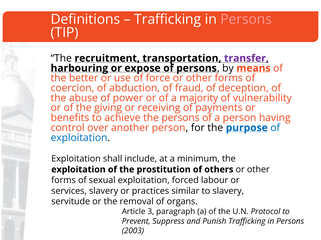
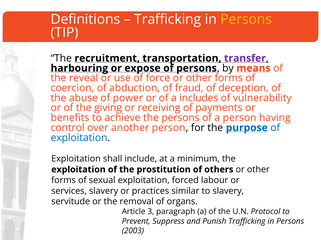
Persons colour: pink -> yellow (246, 19)
better: better -> reveal (84, 78)
majority: majority -> includes (199, 98)
